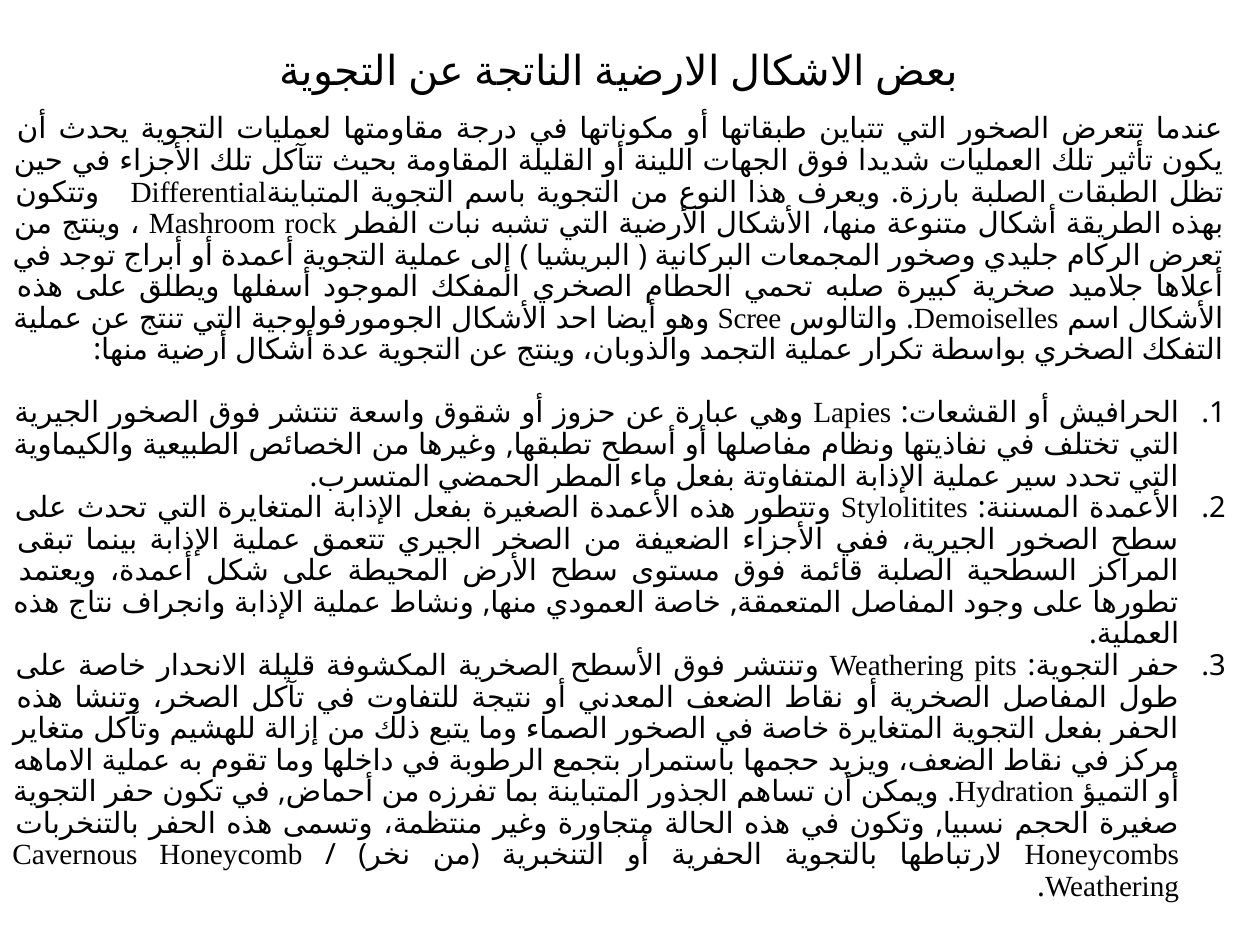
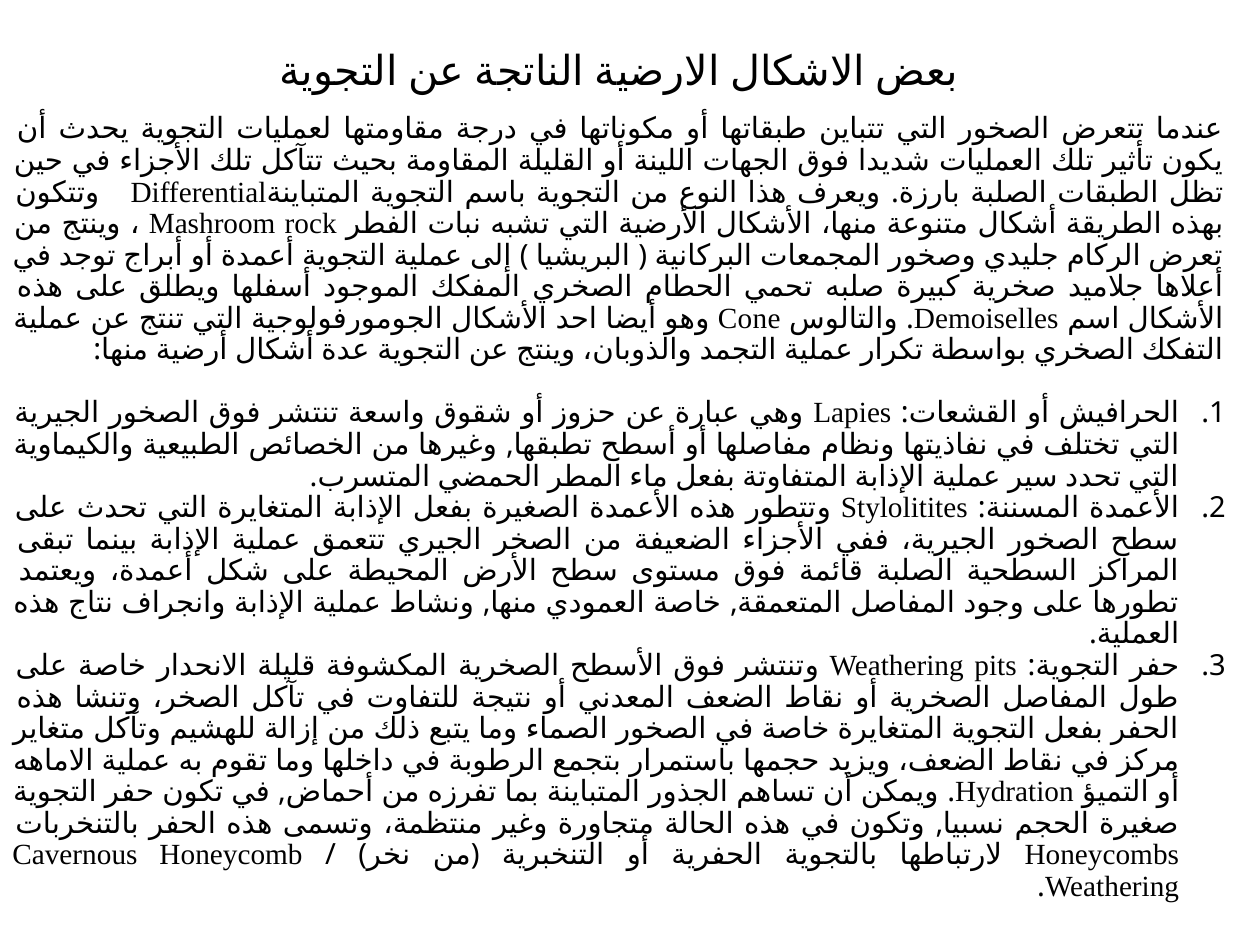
Scree: Scree -> Cone (749, 319)
